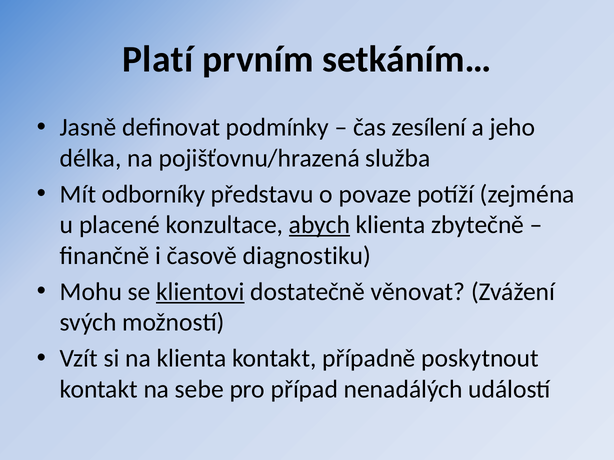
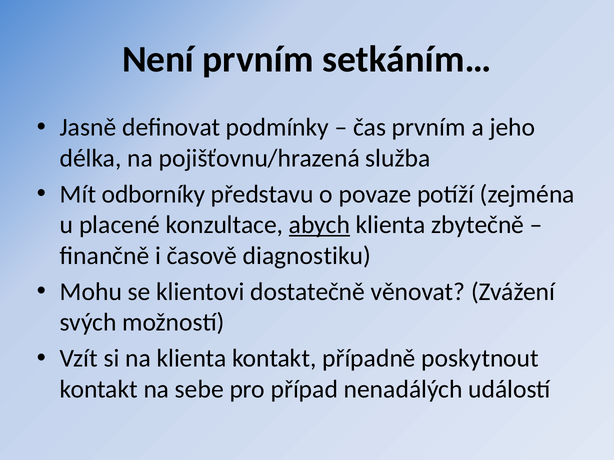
Platí: Platí -> Není (158, 59)
čas zesílení: zesílení -> prvním (429, 128)
klientovi underline: present -> none (200, 292)
